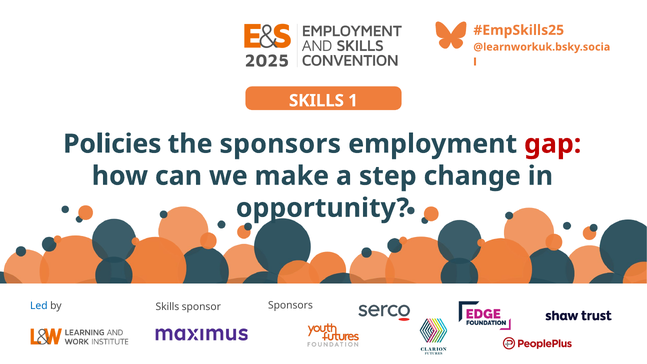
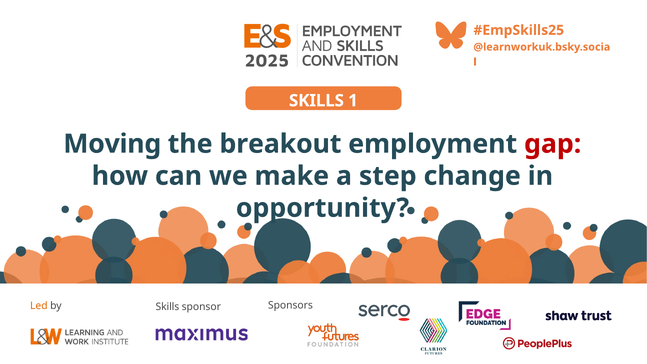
Policies: Policies -> Moving (112, 144)
the sponsors: sponsors -> breakout (280, 144)
Led colour: blue -> orange (39, 306)
